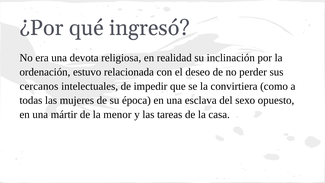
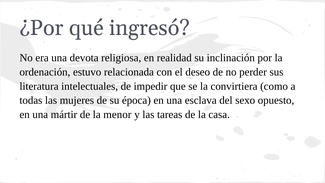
cercanos: cercanos -> literatura (39, 86)
